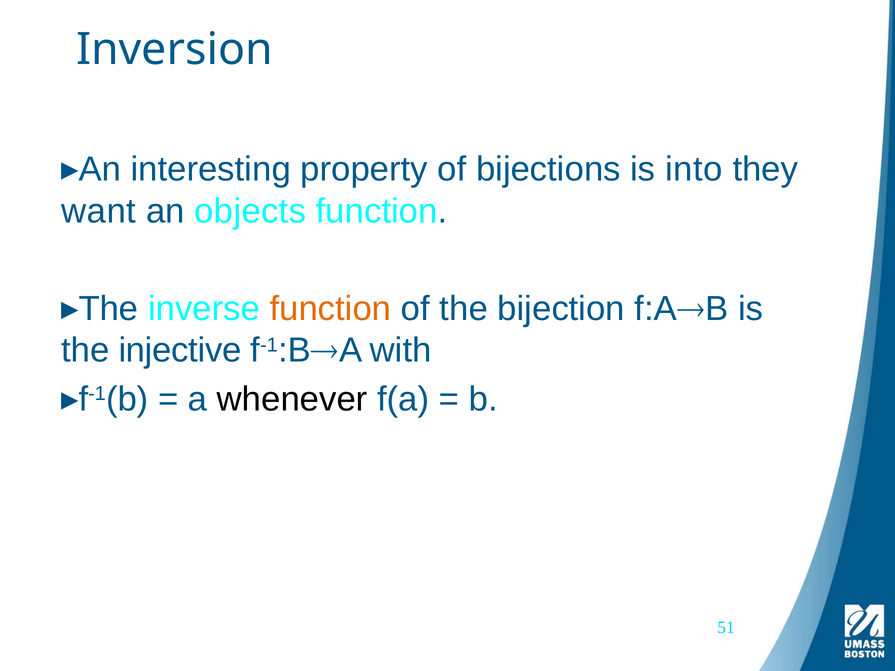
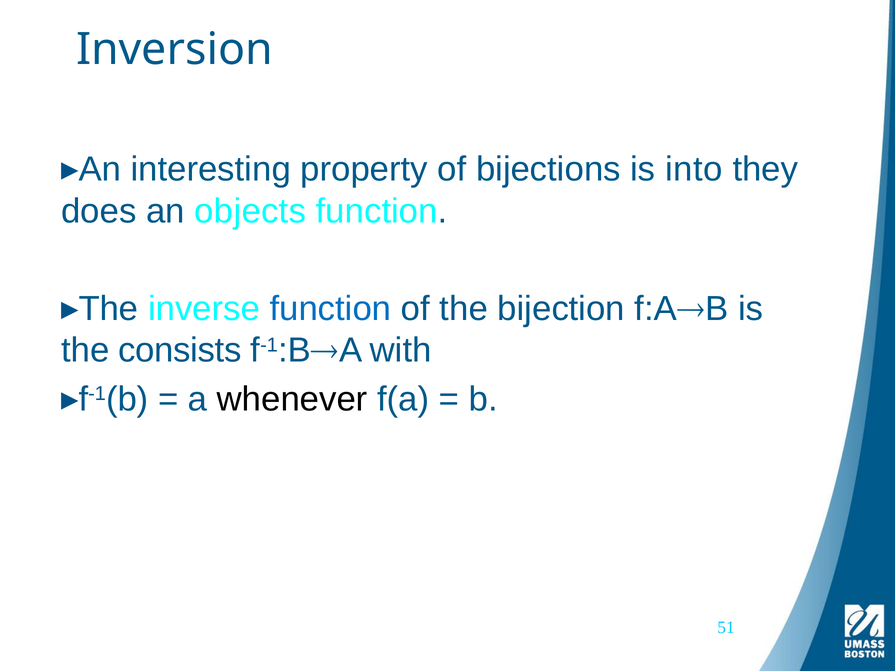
want: want -> does (99, 211)
function colour: orange -> blue (330, 309)
injective: injective -> consists (180, 351)
